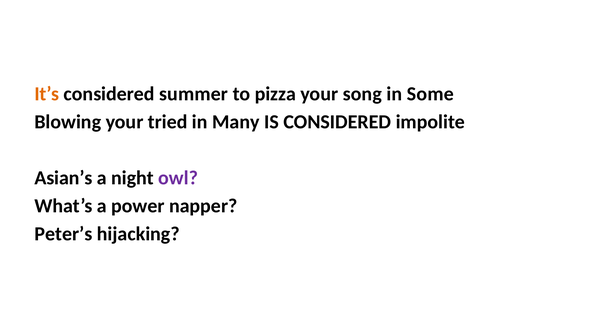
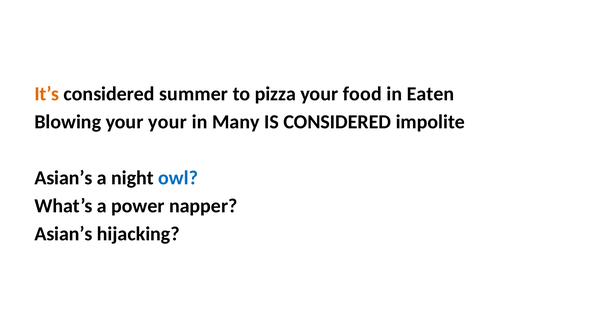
song: song -> food (362, 94)
Some: Some -> Eaten (431, 94)
your tried: tried -> your (168, 122)
owl colour: purple -> blue (178, 178)
Peter’s: Peter’s -> Asian’s (63, 234)
